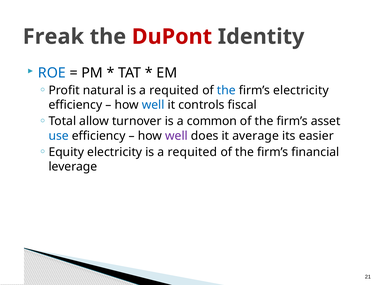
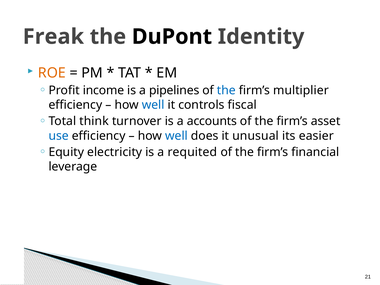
DuPont colour: red -> black (172, 37)
ROE colour: blue -> orange (52, 73)
natural: natural -> income (103, 90)
requited: requited -> pipelines (174, 90)
firm’s electricity: electricity -> multiplier (301, 90)
allow: allow -> think (94, 121)
common: common -> accounts (212, 121)
well colour: purple -> blue (177, 136)
average: average -> unusual (256, 136)
